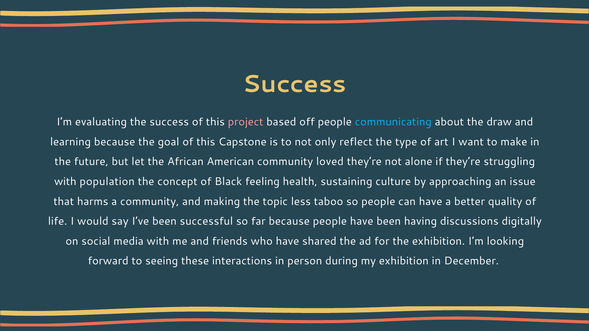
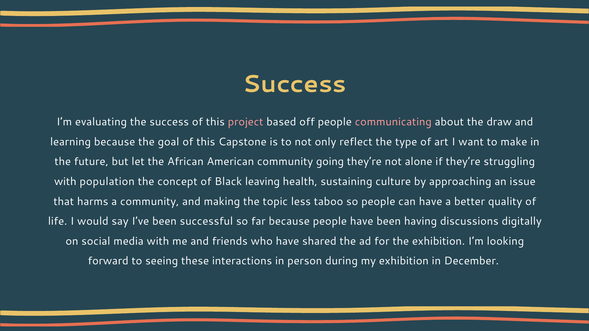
communicating colour: light blue -> pink (393, 122)
loved: loved -> going (330, 162)
feeling: feeling -> leaving (262, 182)
